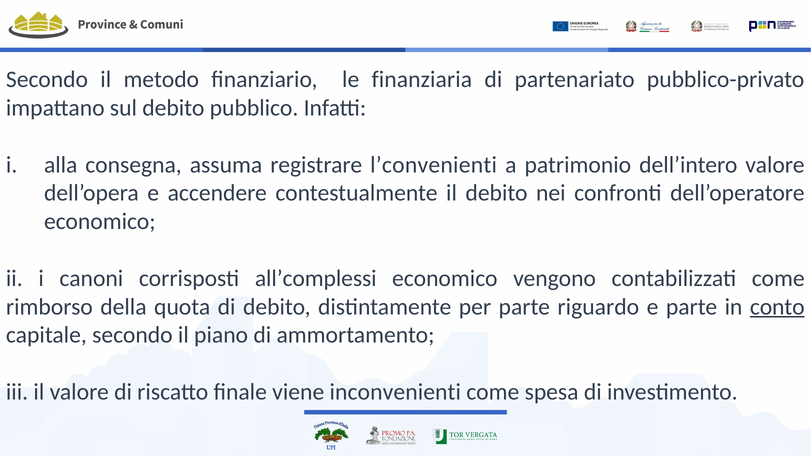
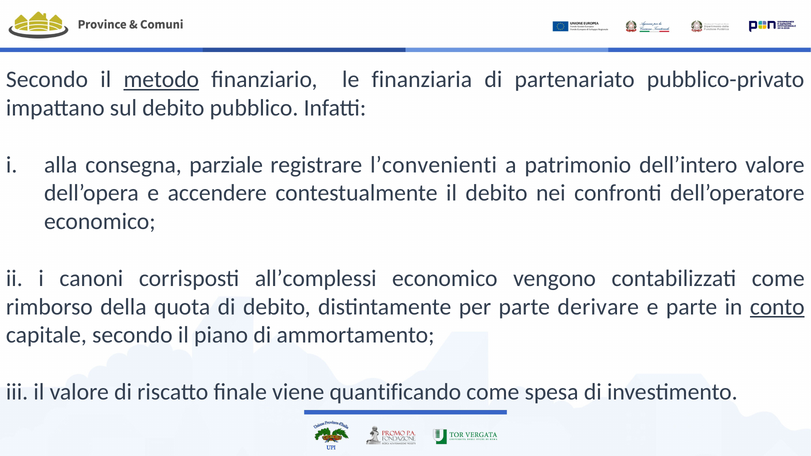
metodo underline: none -> present (161, 80)
assuma: assuma -> parziale (226, 165)
riguardo: riguardo -> derivare (598, 307)
inconvenienti: inconvenienti -> quantificando (395, 392)
